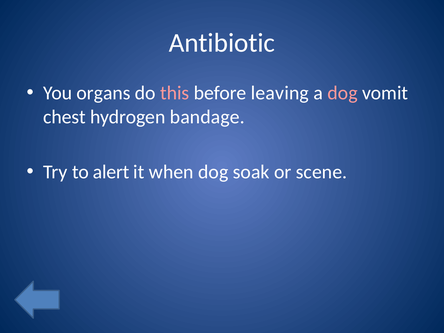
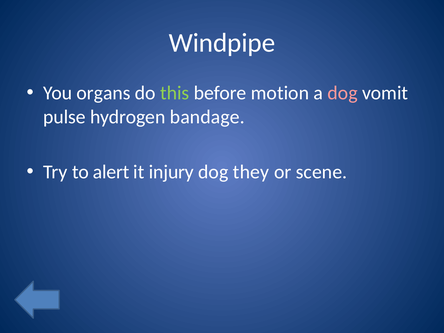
Antibiotic: Antibiotic -> Windpipe (222, 43)
this colour: pink -> light green (175, 93)
leaving: leaving -> motion (280, 93)
chest: chest -> pulse (64, 117)
when: when -> injury (171, 172)
soak: soak -> they (251, 172)
